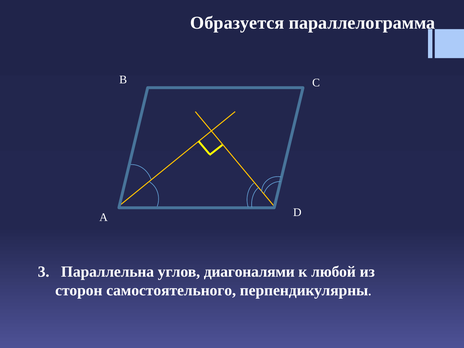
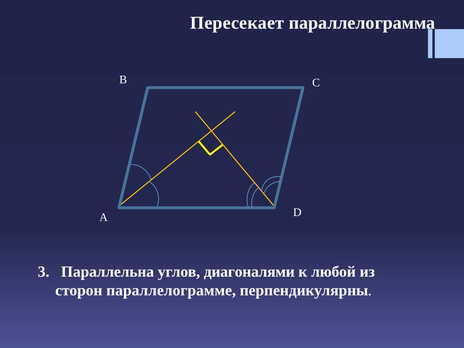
Образуется: Образуется -> Пересекает (237, 23)
самостоятельного: самостоятельного -> параллелограмме (171, 290)
